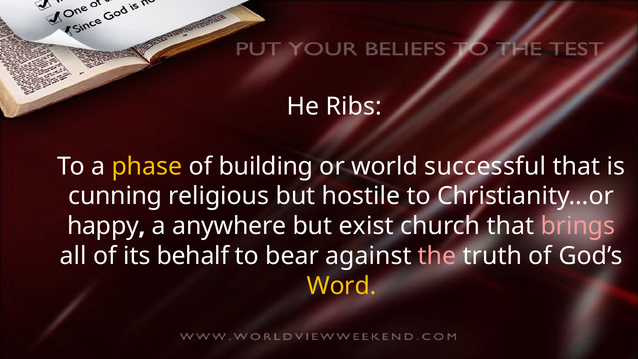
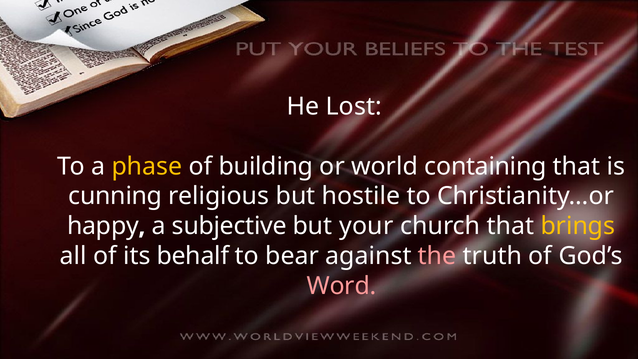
Ribs: Ribs -> Lost (354, 106)
successful: successful -> containing (486, 166)
anywhere: anywhere -> subjective (229, 226)
exist: exist -> your (366, 226)
brings colour: pink -> yellow (578, 226)
Word colour: yellow -> pink (341, 286)
